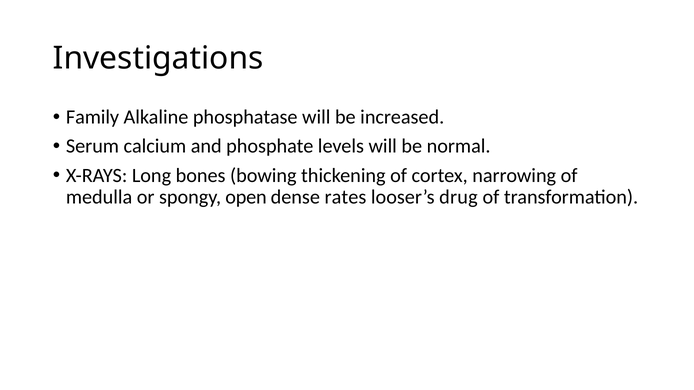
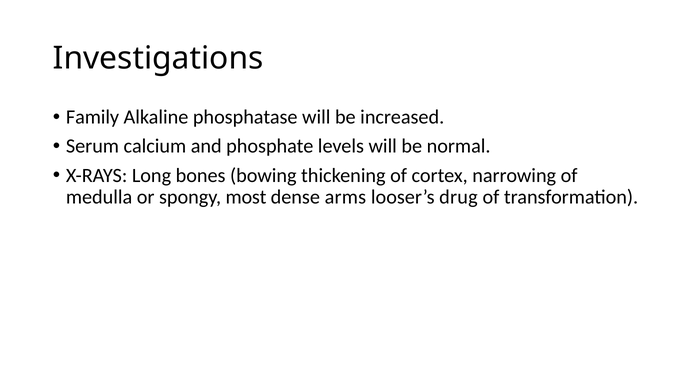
open: open -> most (246, 197)
rates: rates -> arms (345, 197)
